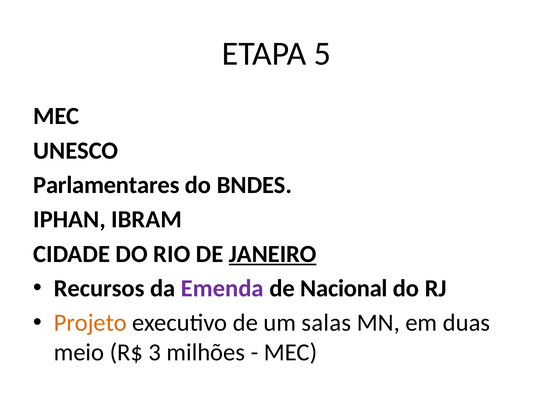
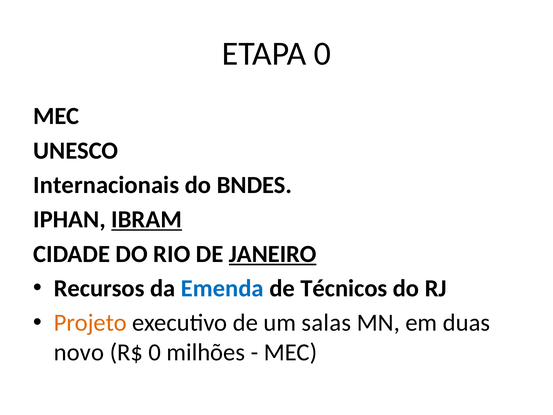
ETAPA 5: 5 -> 0 (322, 54)
Parlamentares: Parlamentares -> Internacionais (106, 185)
IBRAM underline: none -> present (147, 219)
Emenda colour: purple -> blue (222, 288)
Nacional: Nacional -> Técnicos (344, 288)
meio: meio -> novo (79, 352)
R$ 3: 3 -> 0 (155, 352)
